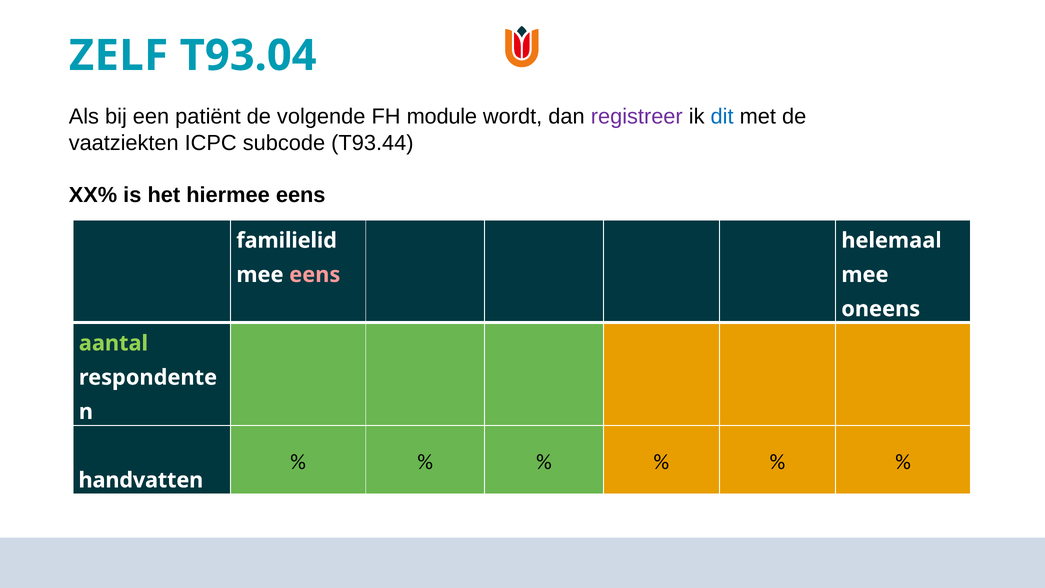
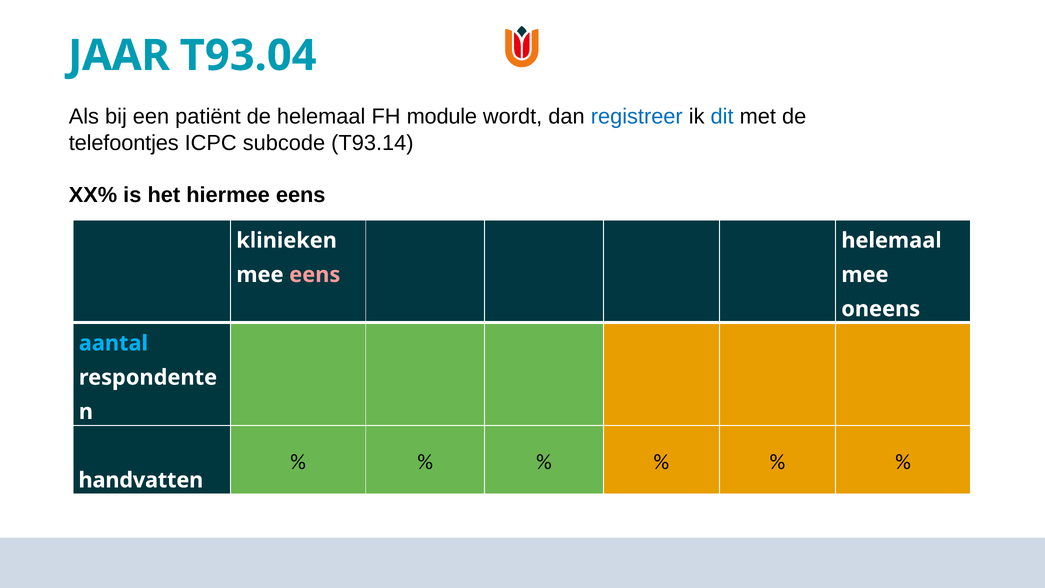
ZELF: ZELF -> JAAR (119, 56)
de volgende: volgende -> helemaal (321, 117)
registreer colour: purple -> blue (637, 117)
vaatziekten: vaatziekten -> telefoontjes (124, 143)
T93.44: T93.44 -> T93.14 (372, 143)
familielid: familielid -> klinieken (287, 240)
aantal colour: light green -> light blue (113, 343)
